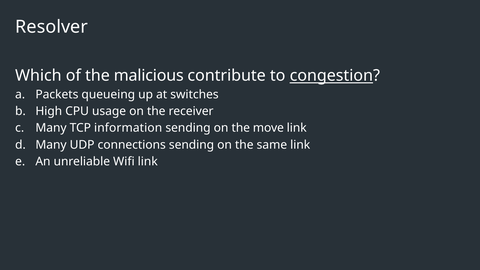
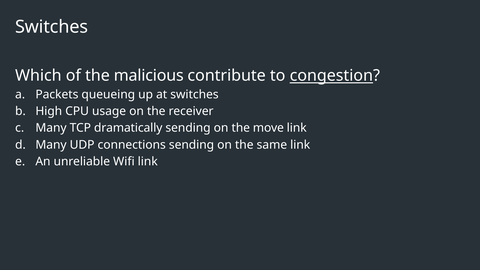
Resolver: Resolver -> Switches (52, 27)
information: information -> dramatically (128, 128)
